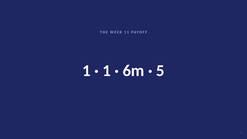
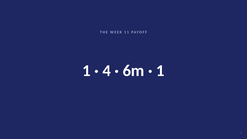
1: 1 -> 4 (107, 71)
5: 5 -> 1 (160, 71)
